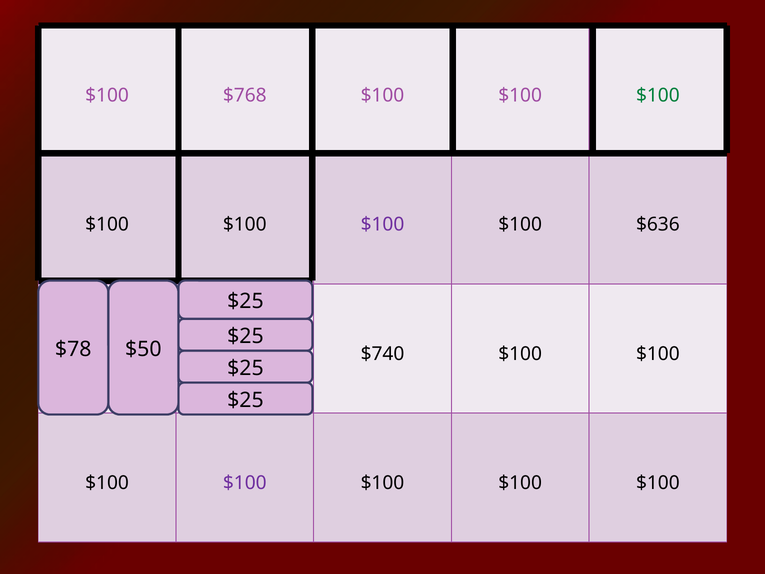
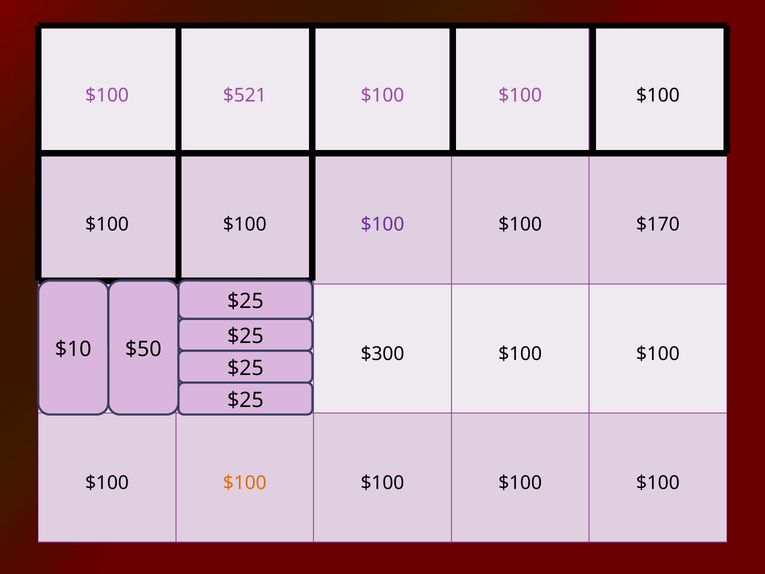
$768: $768 -> $521 (245, 95)
$100 colour: green -> black (658, 95)
$636: $636 -> $170 (658, 225)
$78: $78 -> $10 (73, 349)
$740: $740 -> $300 (382, 354)
$100 colour: purple -> orange (245, 483)
